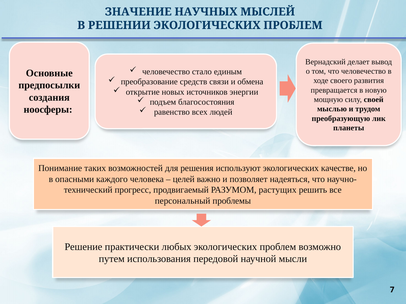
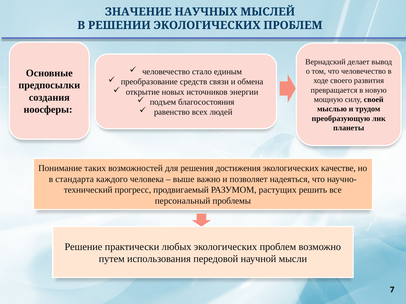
используют: используют -> достижения (238, 169)
опасными: опасными -> стандарта (75, 179)
целей: целей -> выше (184, 179)
